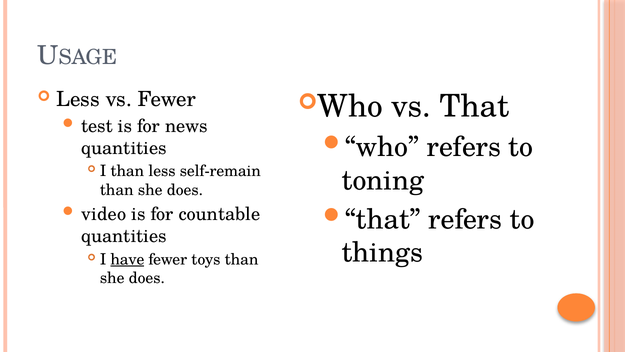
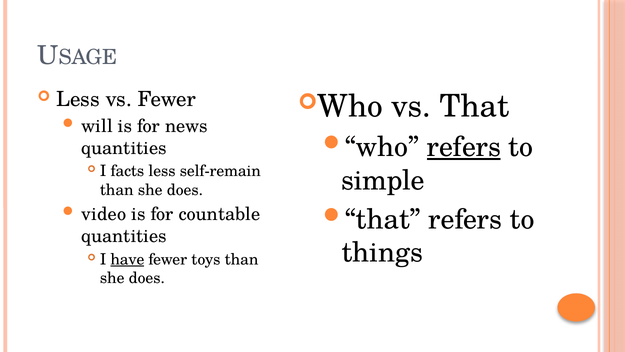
test: test -> will (97, 126)
refers underline: none -> present (464, 147)
I than: than -> facts (127, 171)
toning: toning -> simple (383, 180)
